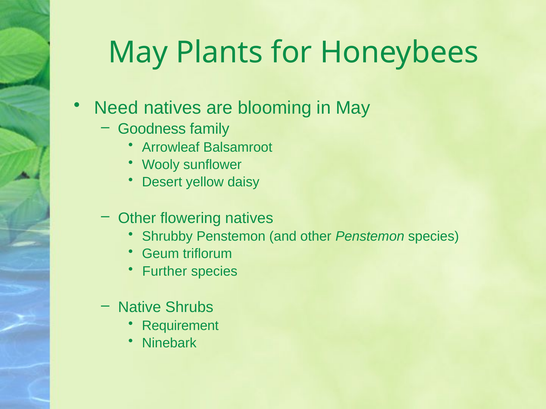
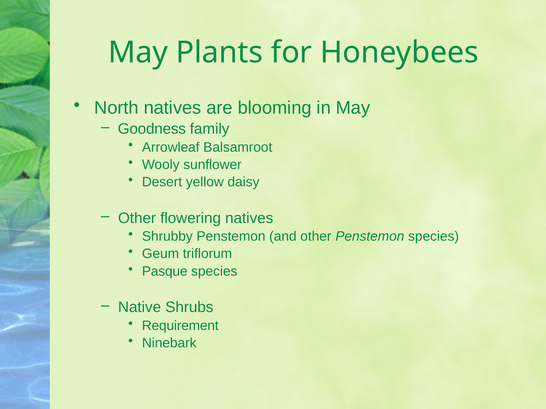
Need: Need -> North (116, 108)
Further: Further -> Pasque (165, 272)
